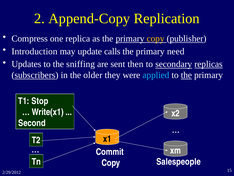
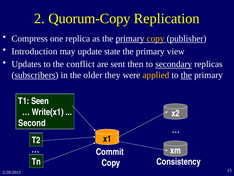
Append-Copy: Append-Copy -> Quorum-Copy (89, 19)
calls: calls -> state (112, 51)
need: need -> view (176, 51)
sniffing: sniffing -> conflict (81, 64)
replicas underline: present -> none (209, 64)
applied colour: light blue -> yellow (156, 75)
Stop: Stop -> Seen (40, 101)
Salespeople: Salespeople -> Consistency (179, 161)
